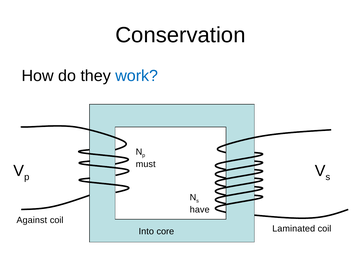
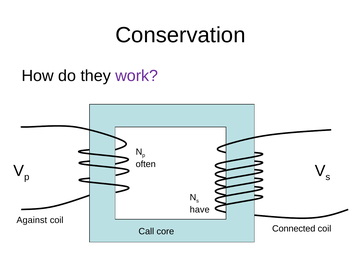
work colour: blue -> purple (137, 76)
must: must -> often (146, 164)
Laminated: Laminated -> Connected (294, 228)
Into: Into -> Call (146, 231)
